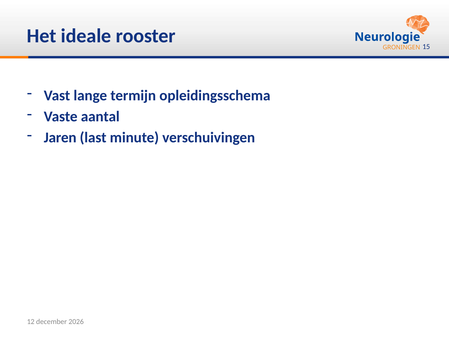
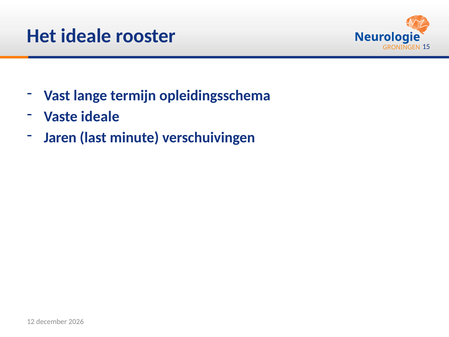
Vaste aantal: aantal -> ideale (100, 116)
